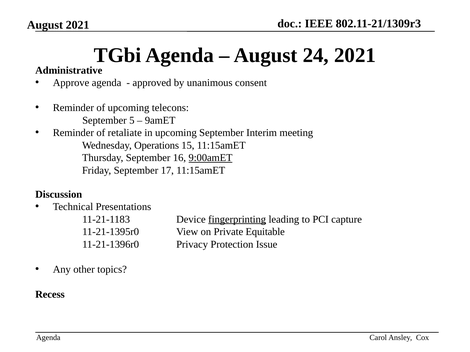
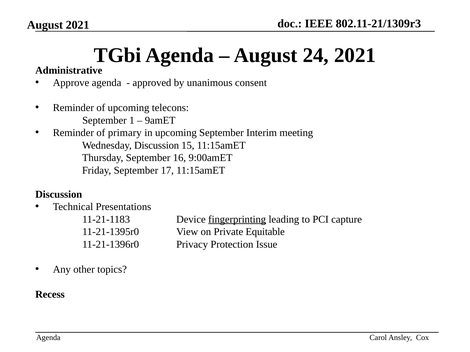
5: 5 -> 1 (132, 120)
retaliate: retaliate -> primary (125, 133)
Wednesday Operations: Operations -> Discussion (157, 146)
9:00amET underline: present -> none (211, 158)
